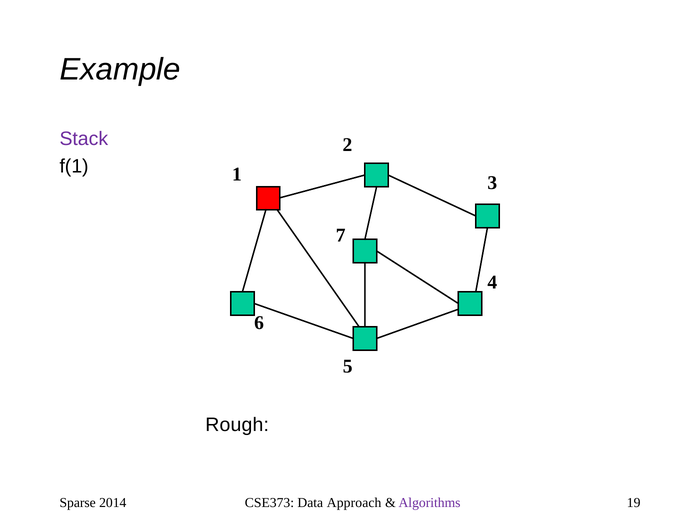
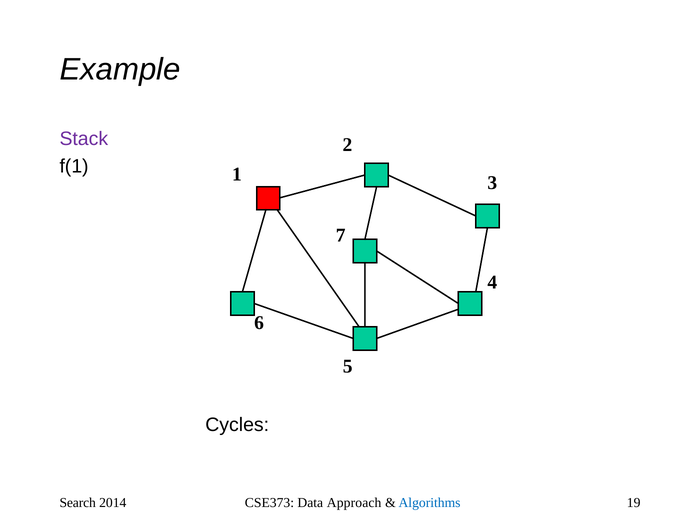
Rough: Rough -> Cycles (237, 425)
Sparse: Sparse -> Search (78, 503)
Algorithms colour: purple -> blue (430, 503)
